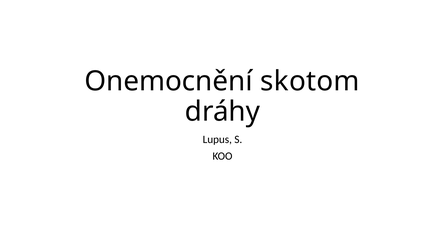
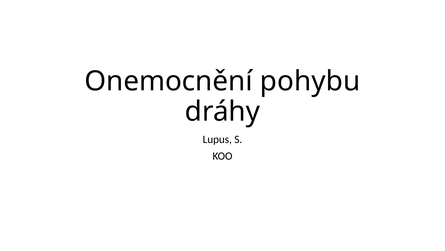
skotom: skotom -> pohybu (310, 81)
